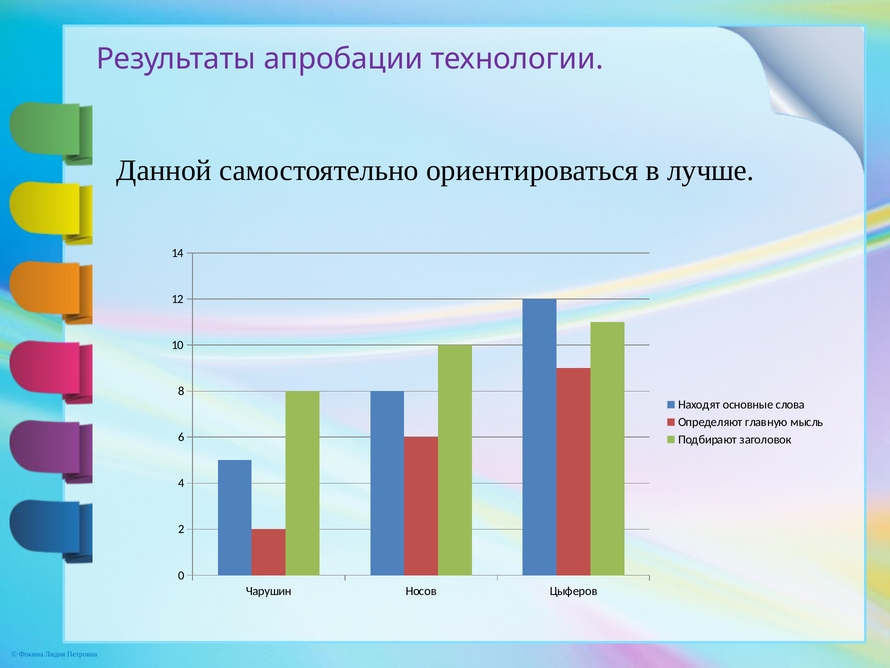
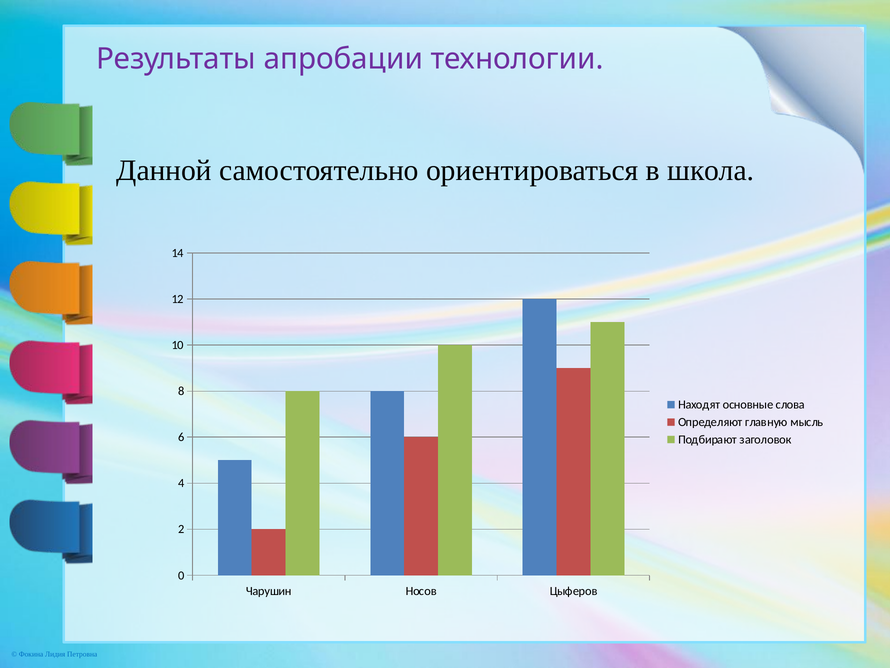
лучше: лучше -> школа (711, 170)
